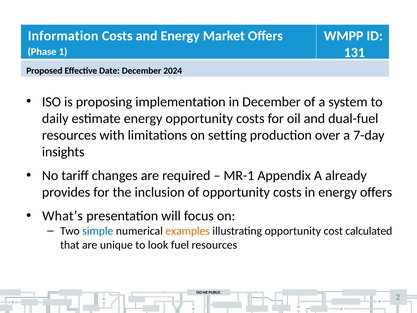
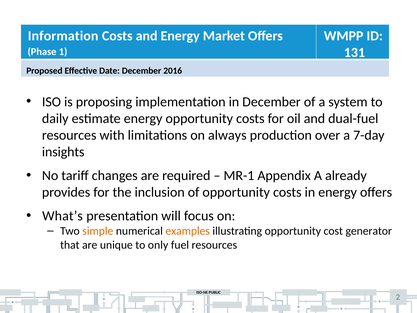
2024: 2024 -> 2016 (173, 71)
setting: setting -> always (227, 135)
simple colour: blue -> orange (98, 231)
calculated: calculated -> generator (369, 231)
look: look -> only (158, 245)
